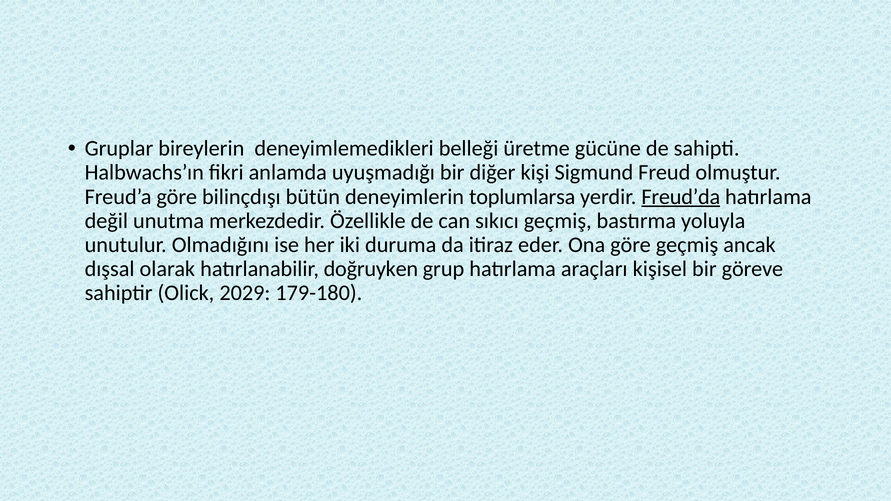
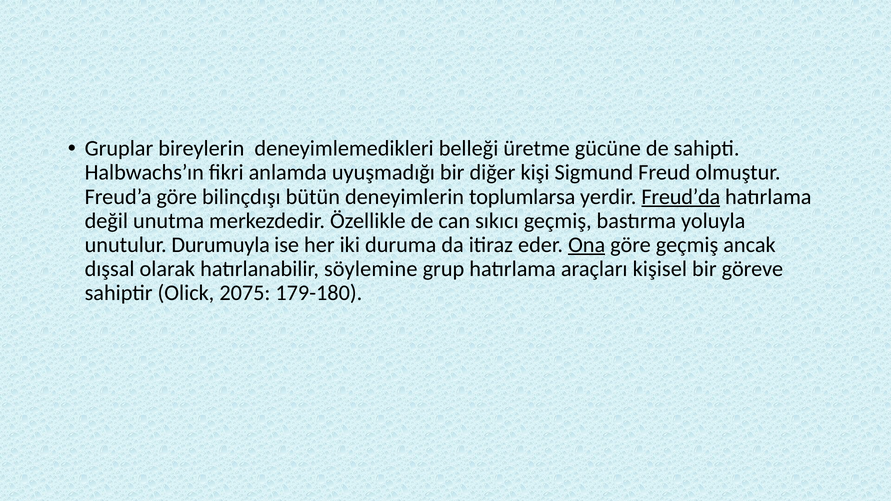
Olmadığını: Olmadığını -> Durumuyla (221, 245)
Ona underline: none -> present (587, 245)
doğruyken: doğruyken -> söylemine (371, 269)
2029: 2029 -> 2075 (245, 293)
